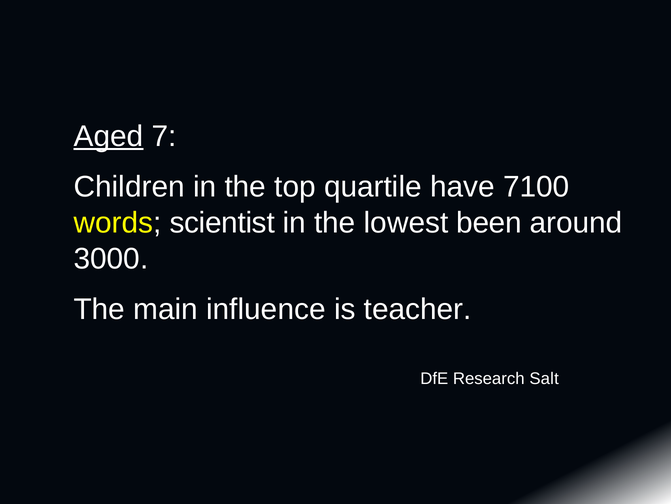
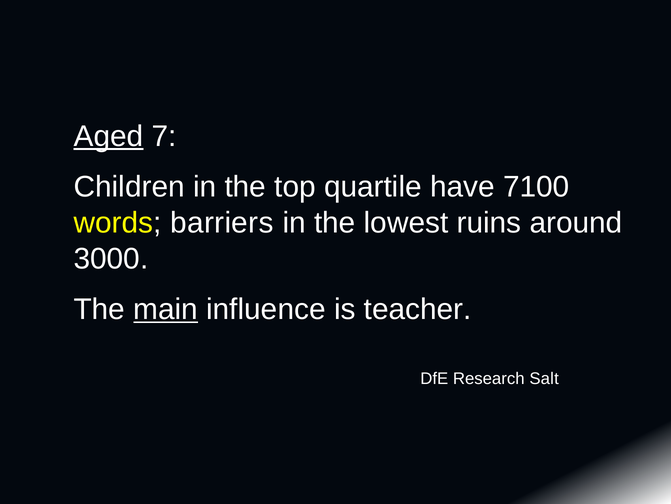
scientist: scientist -> barriers (222, 223)
been: been -> ruins (489, 223)
main underline: none -> present (166, 309)
